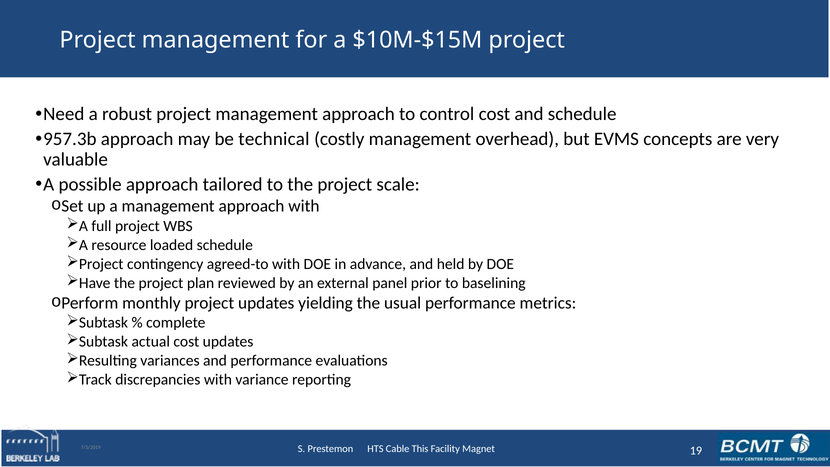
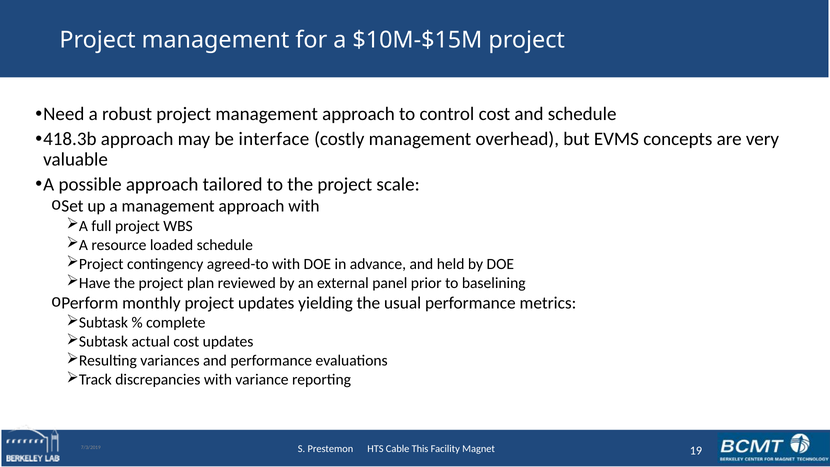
957.3b: 957.3b -> 418.3b (70, 139)
technical: technical -> interface (274, 139)
